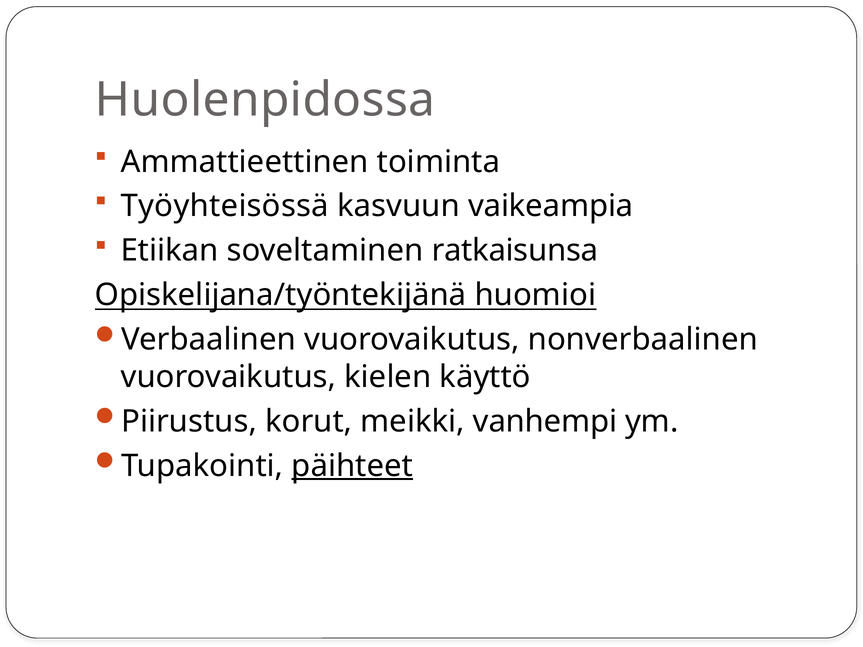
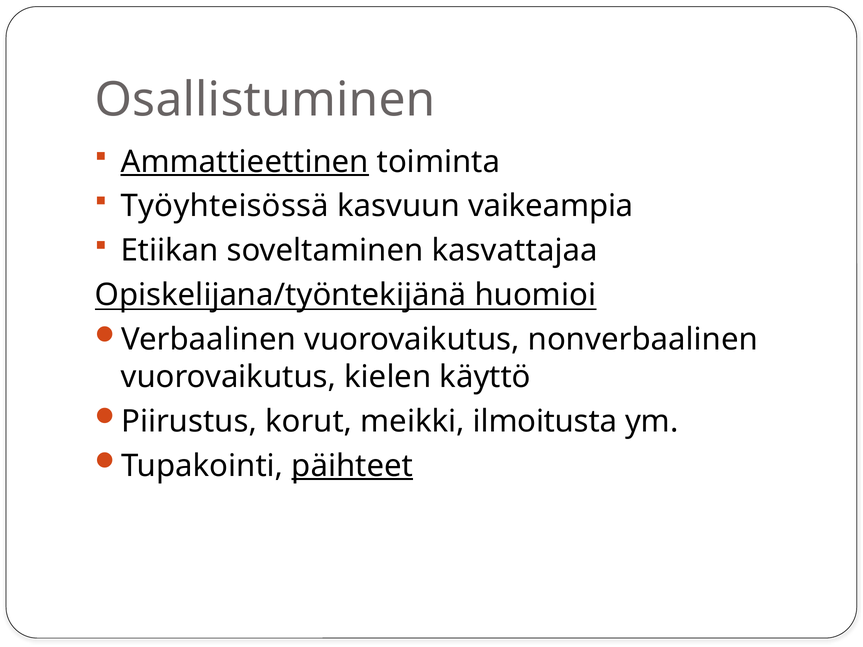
Huolenpidossa: Huolenpidossa -> Osallistuminen (265, 100)
Ammattieettinen underline: none -> present (245, 162)
ratkaisunsa: ratkaisunsa -> kasvattajaa (515, 251)
vanhempi: vanhempi -> ilmoitusta (545, 422)
